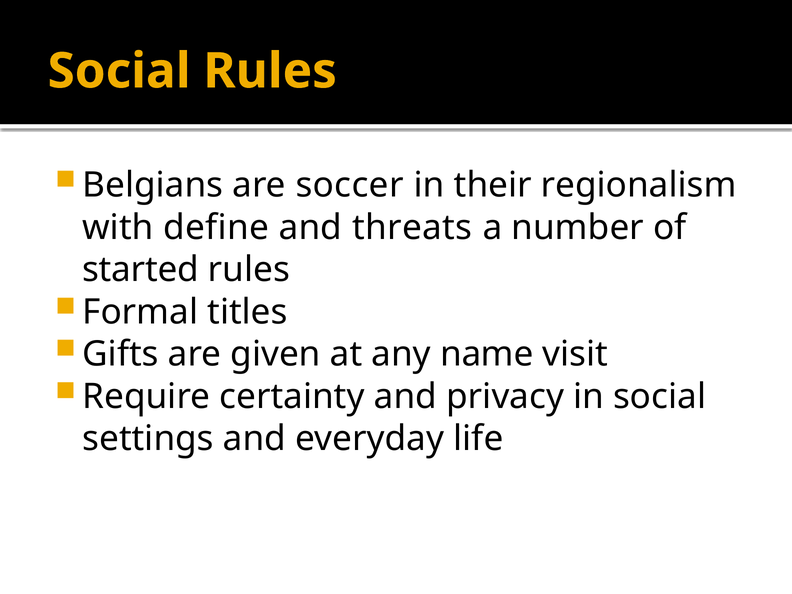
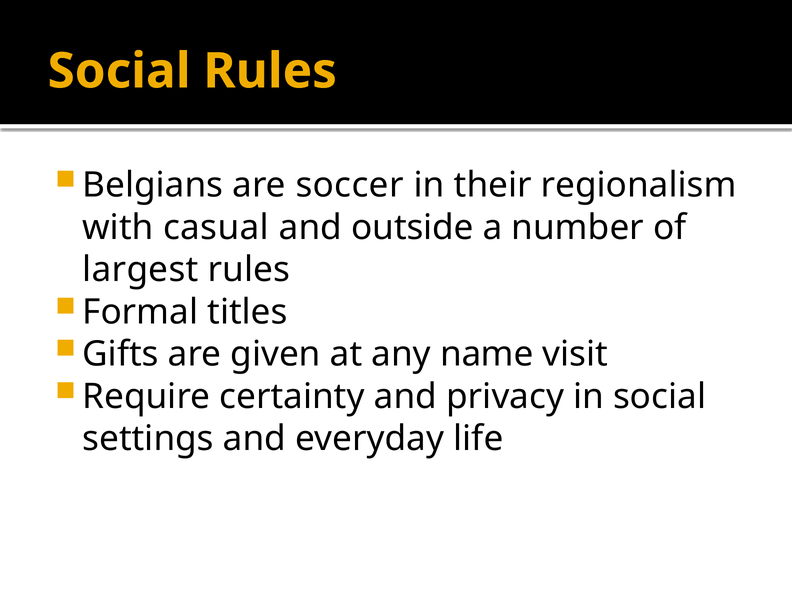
define: define -> casual (216, 228)
threats: threats -> outside (412, 228)
started: started -> largest (140, 270)
